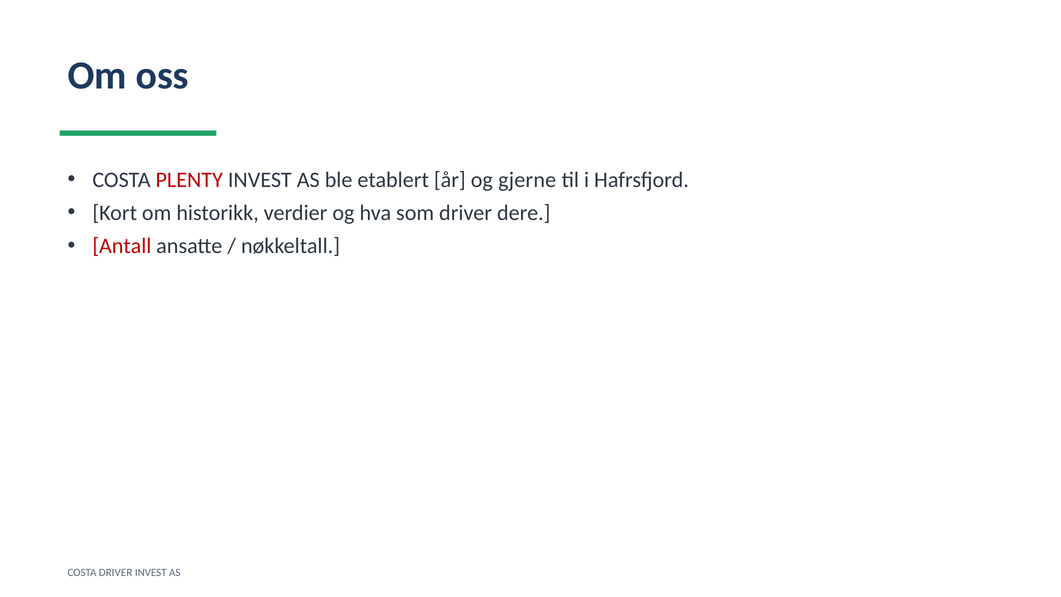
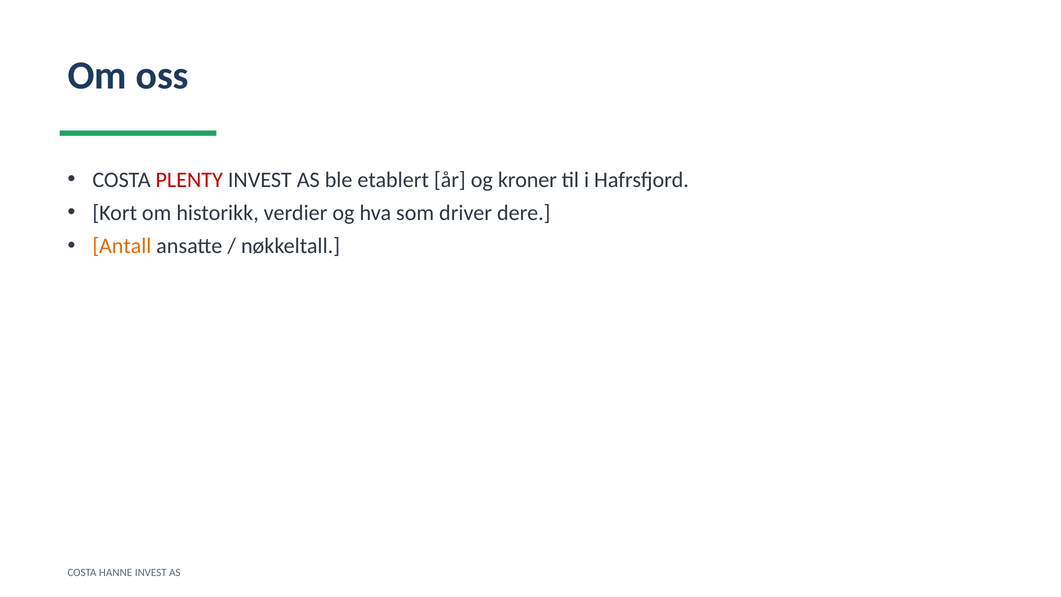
gjerne: gjerne -> kroner (527, 180)
Antall colour: red -> orange (122, 246)
COSTA DRIVER: DRIVER -> HANNE (116, 573)
